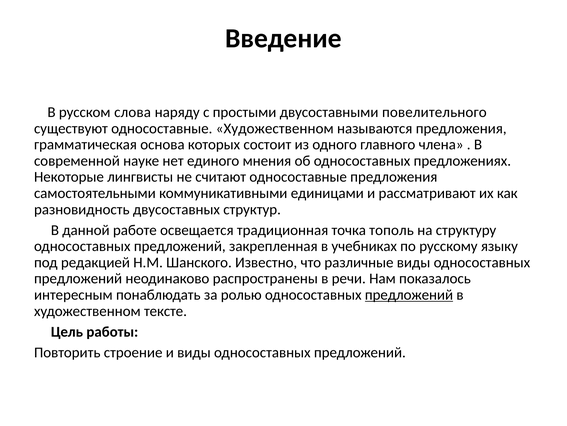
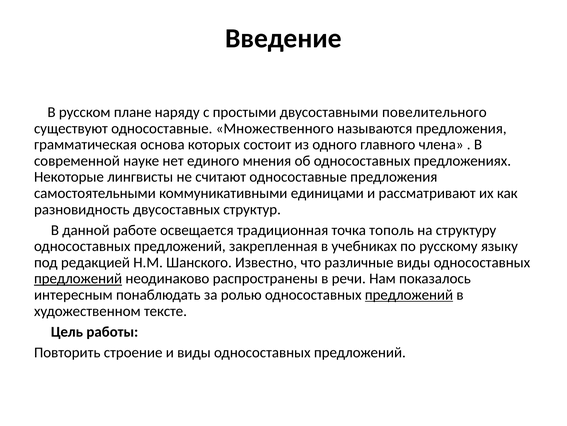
слова: слова -> плане (133, 112)
односоставные Художественном: Художественном -> Множественного (275, 128)
предложений underline: none -> present (78, 278)
